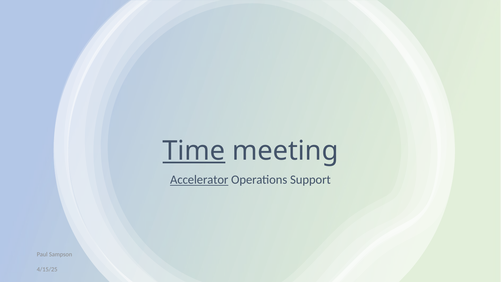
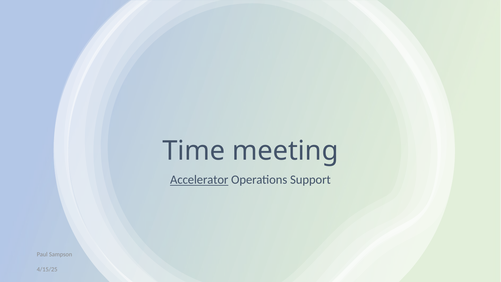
Time underline: present -> none (194, 151)
